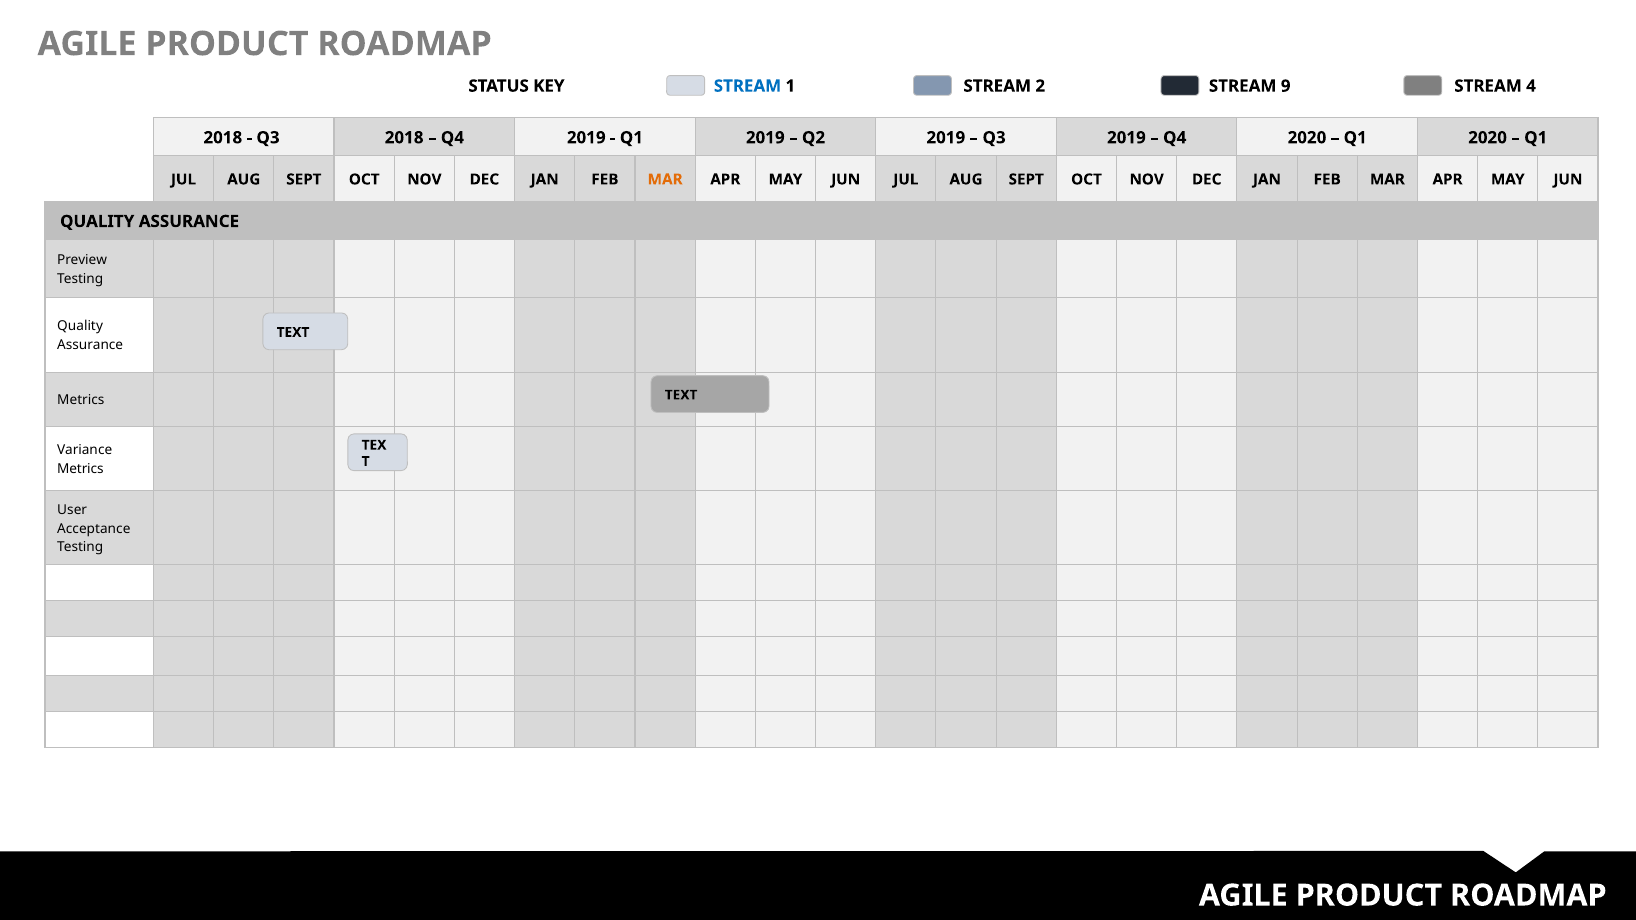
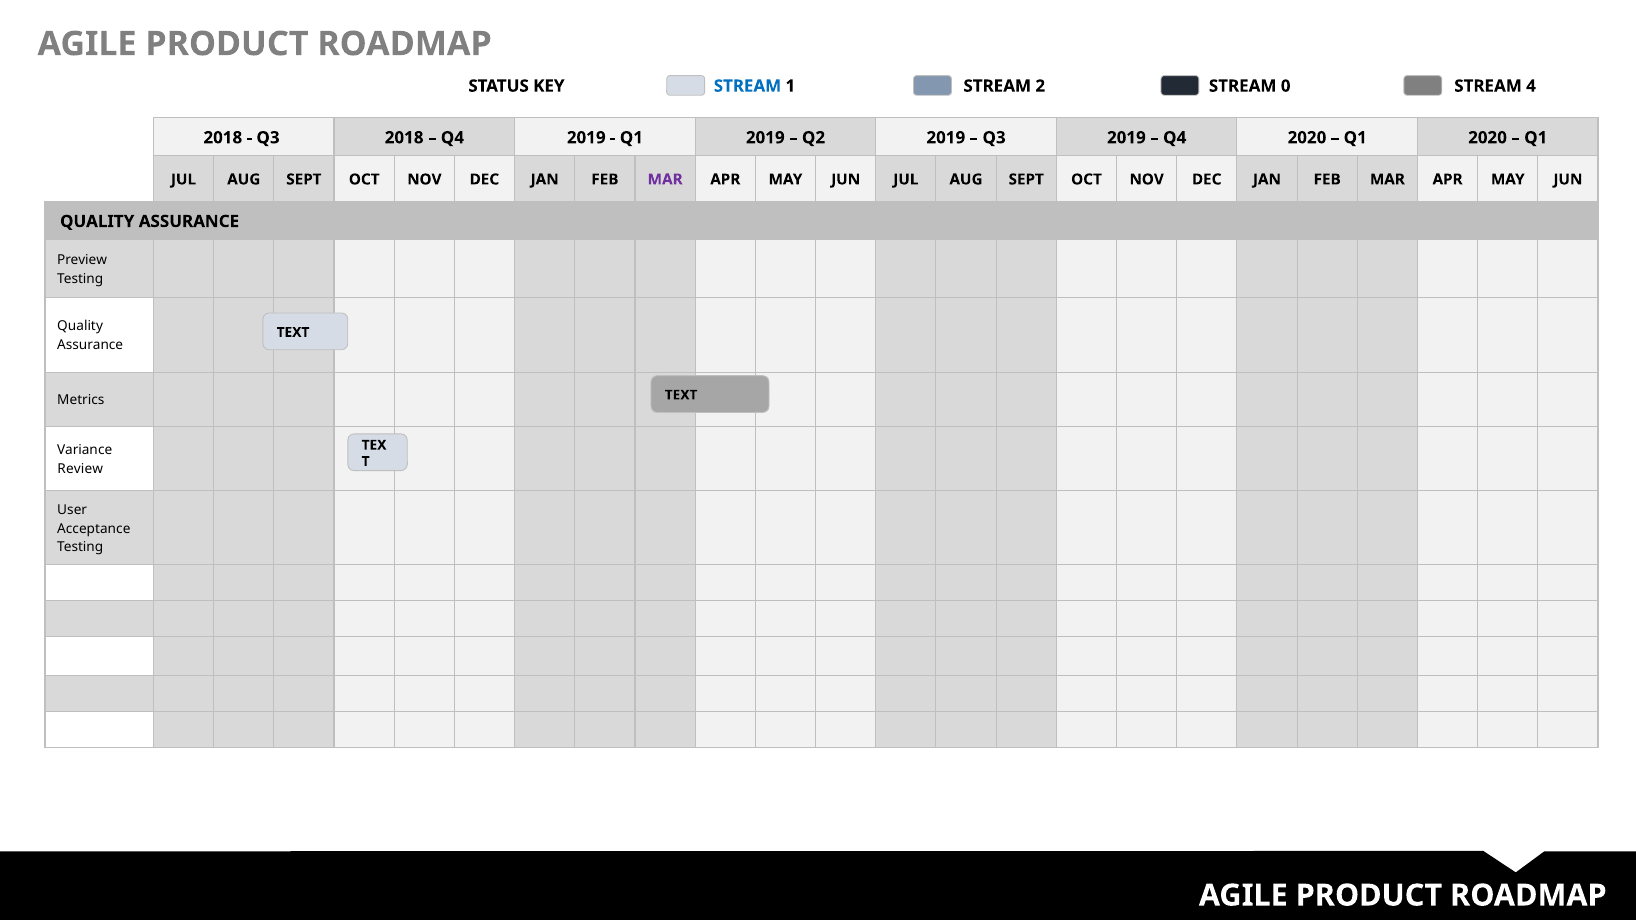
9: 9 -> 0 (1286, 86)
MAR colour: orange -> purple (665, 179)
Metrics: Metrics -> Review (80, 469)
